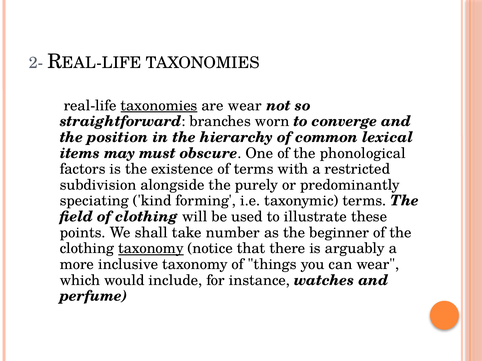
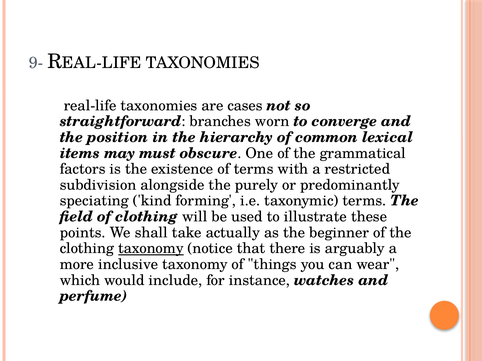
2-: 2- -> 9- (36, 63)
taxonomies underline: present -> none (159, 106)
are wear: wear -> cases (245, 106)
phonological: phonological -> grammatical (363, 153)
number: number -> actually (233, 233)
